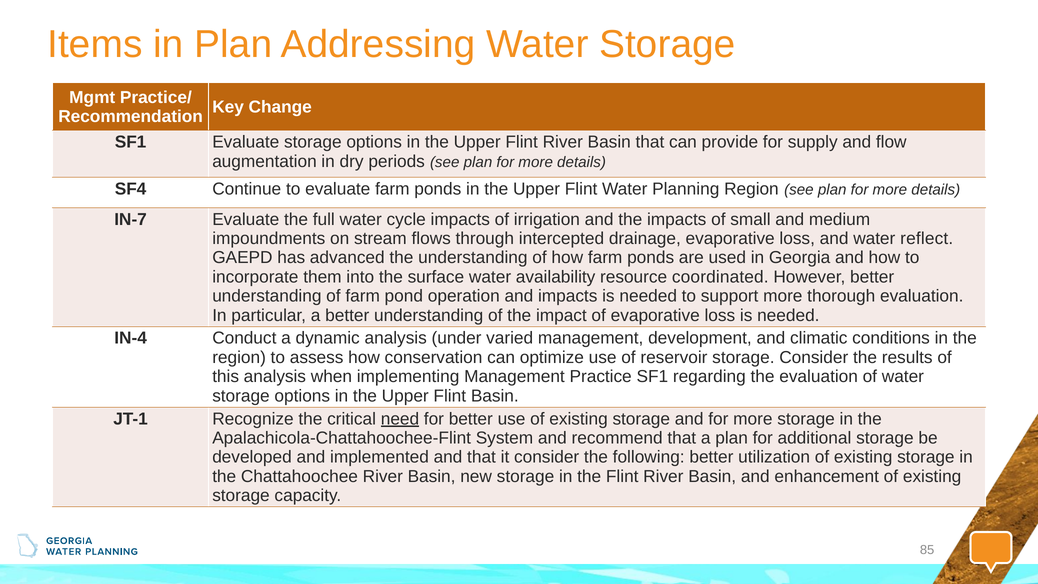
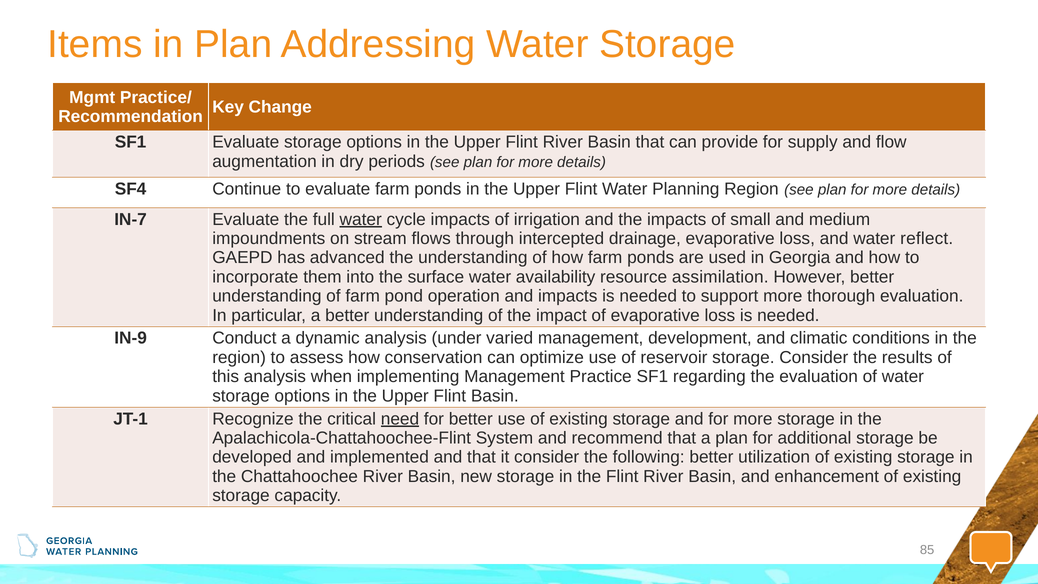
water underline: none -> present (361, 219)
coordinated: coordinated -> assimilation (720, 277)
IN-4: IN-4 -> IN-9 (131, 338)
